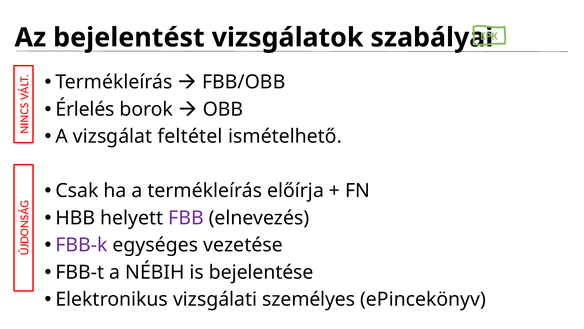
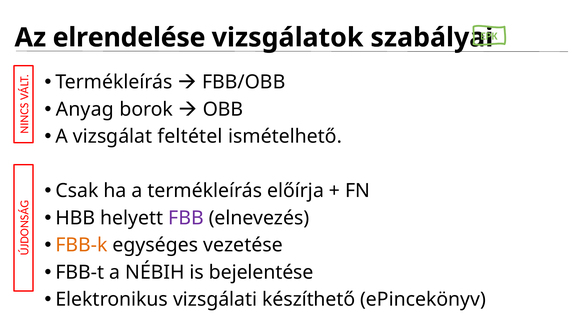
bejelentést: bejelentést -> elrendelése (129, 38)
Érlelés: Érlelés -> Anyag (85, 109)
FBB-k colour: purple -> orange (81, 245)
személyes: személyes -> készíthető (309, 299)
